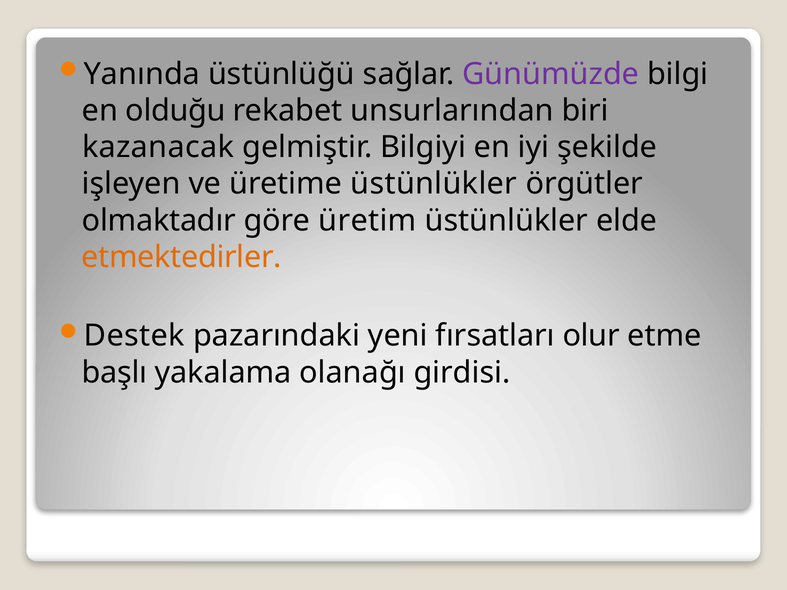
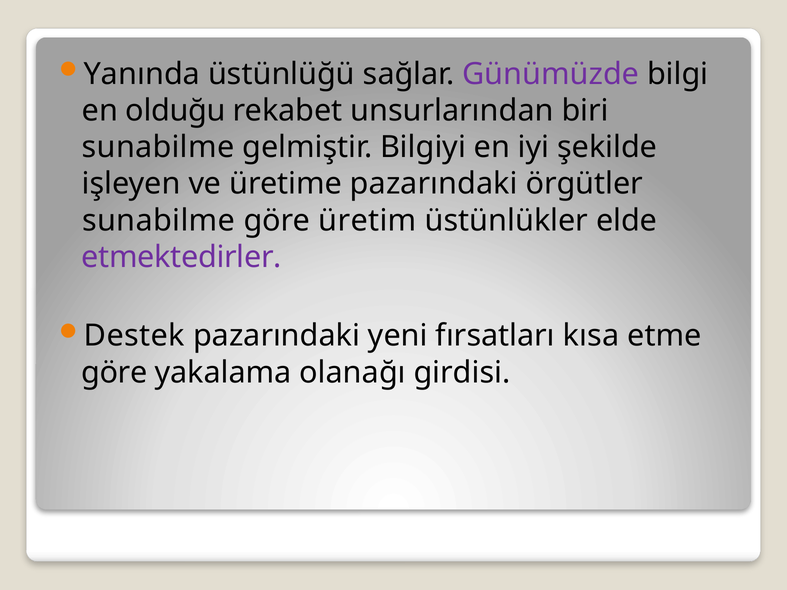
kazanacak: kazanacak -> sunabilme (158, 147)
üretime üstünlükler: üstünlükler -> pazarındaki (434, 184)
olmaktadır: olmaktadır -> sunabilme (159, 221)
etmektedirler colour: orange -> purple (181, 257)
olur: olur -> kısa (591, 336)
başlı: başlı -> göre (114, 373)
